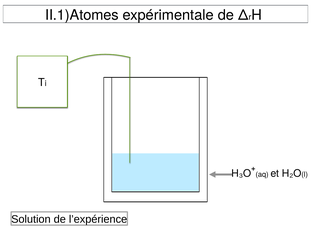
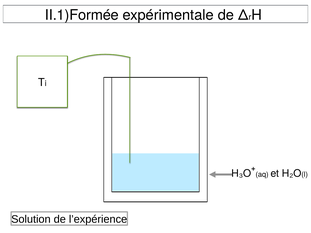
II.1)Atomes: II.1)Atomes -> II.1)Formée (82, 15)
